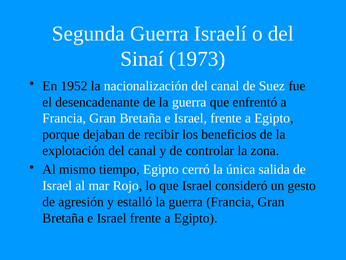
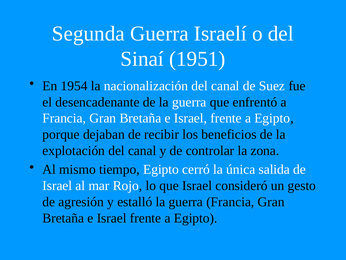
1973: 1973 -> 1951 (197, 59)
1952: 1952 -> 1954 (74, 86)
